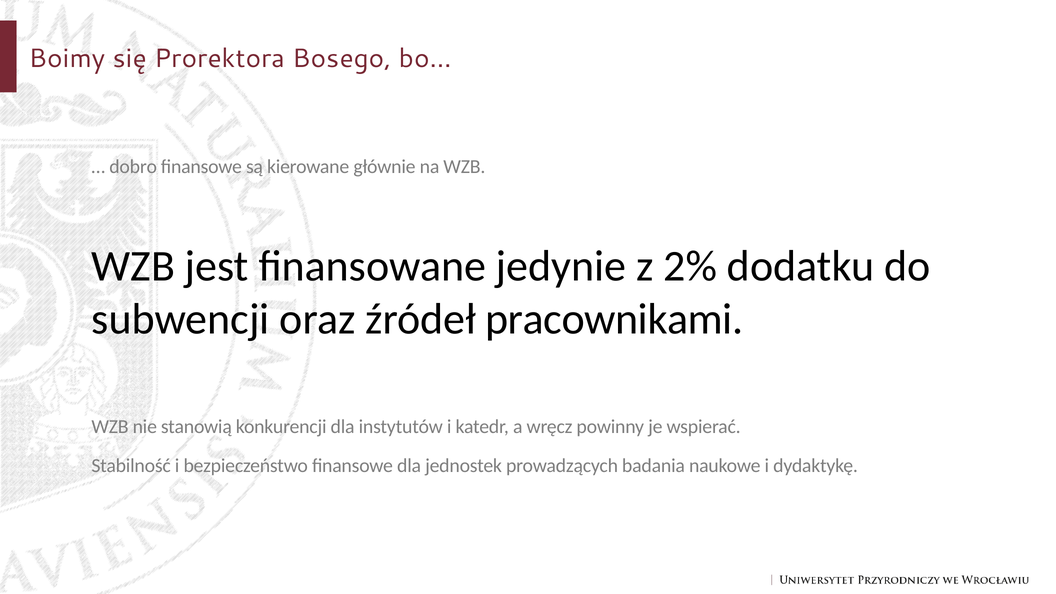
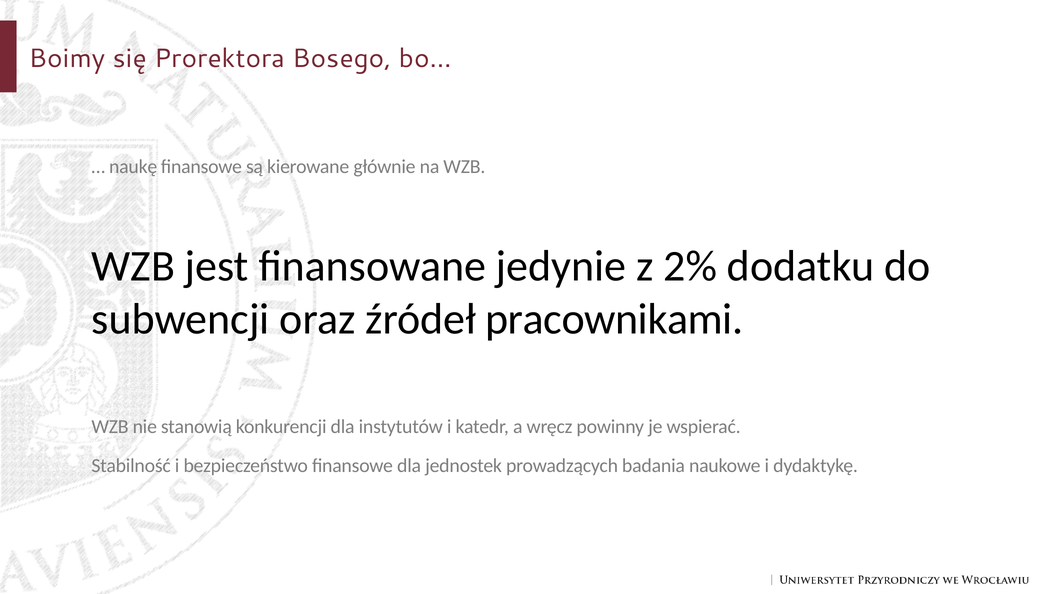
dobro: dobro -> naukę (133, 167)
